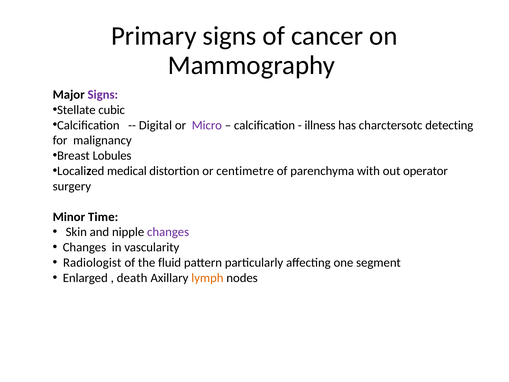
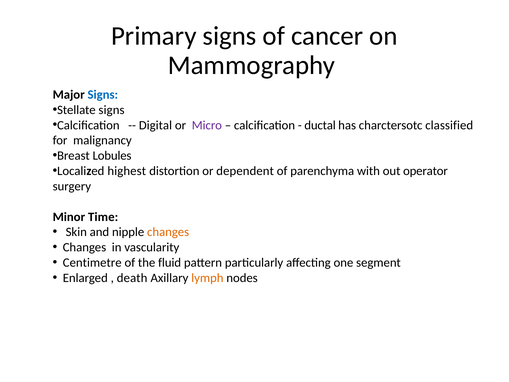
Signs colour: purple -> blue (103, 95)
Stellate cubic: cubic -> signs (112, 110)
illness: illness -> ductal (320, 125)
detecting: detecting -> classified (449, 125)
medical: medical -> highest (127, 171)
centimetre: centimetre -> dependent (245, 171)
changes colour: purple -> orange (168, 232)
Radiologist: Radiologist -> Centimetre (92, 262)
